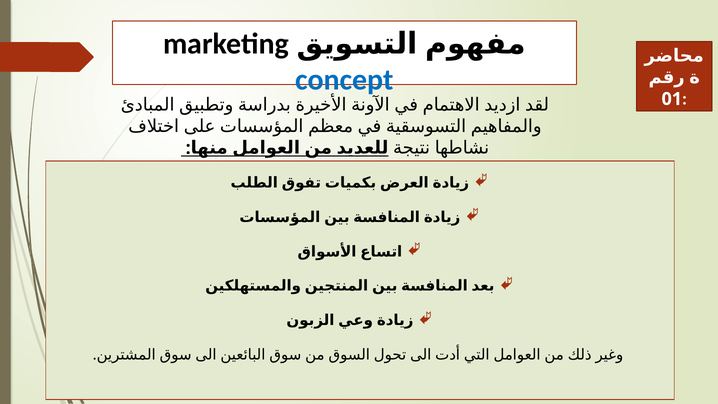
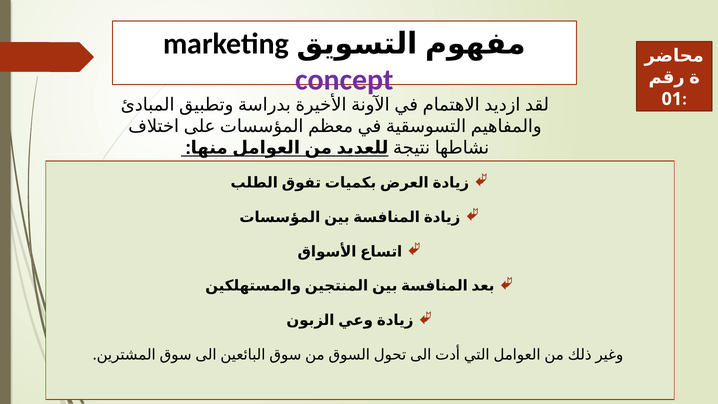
concept colour: blue -> purple (344, 80)
